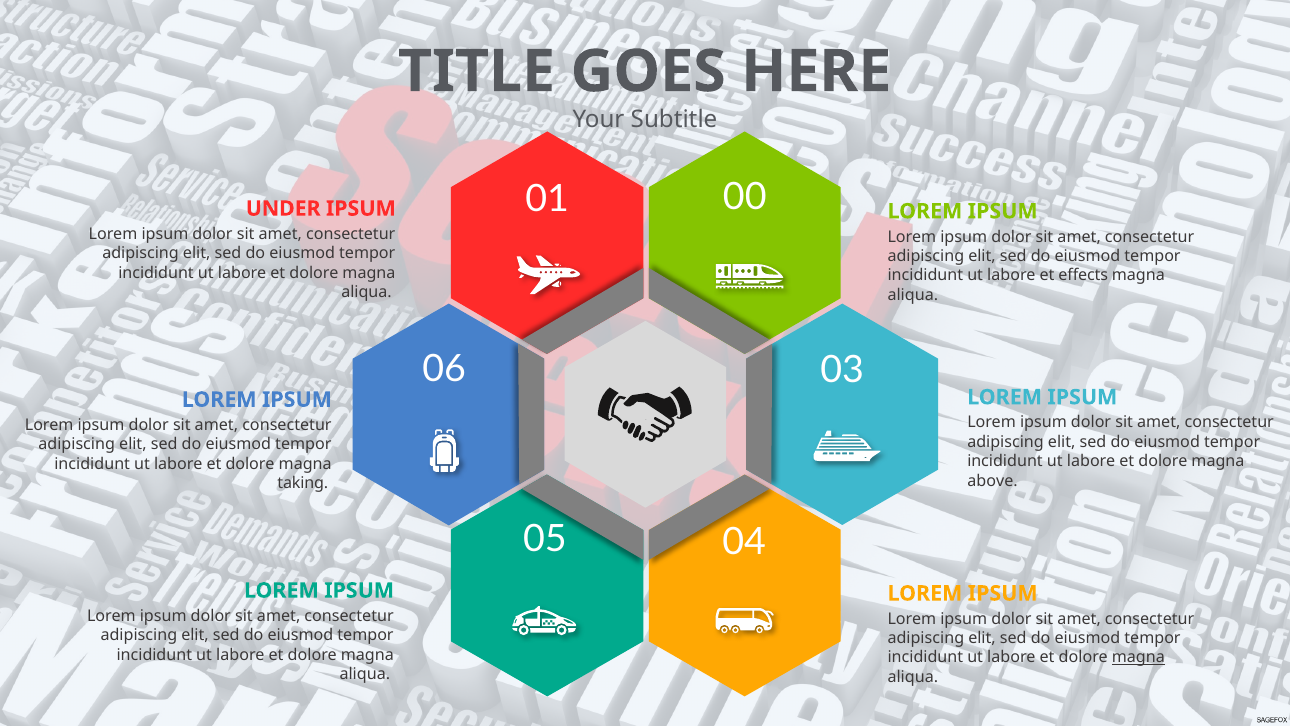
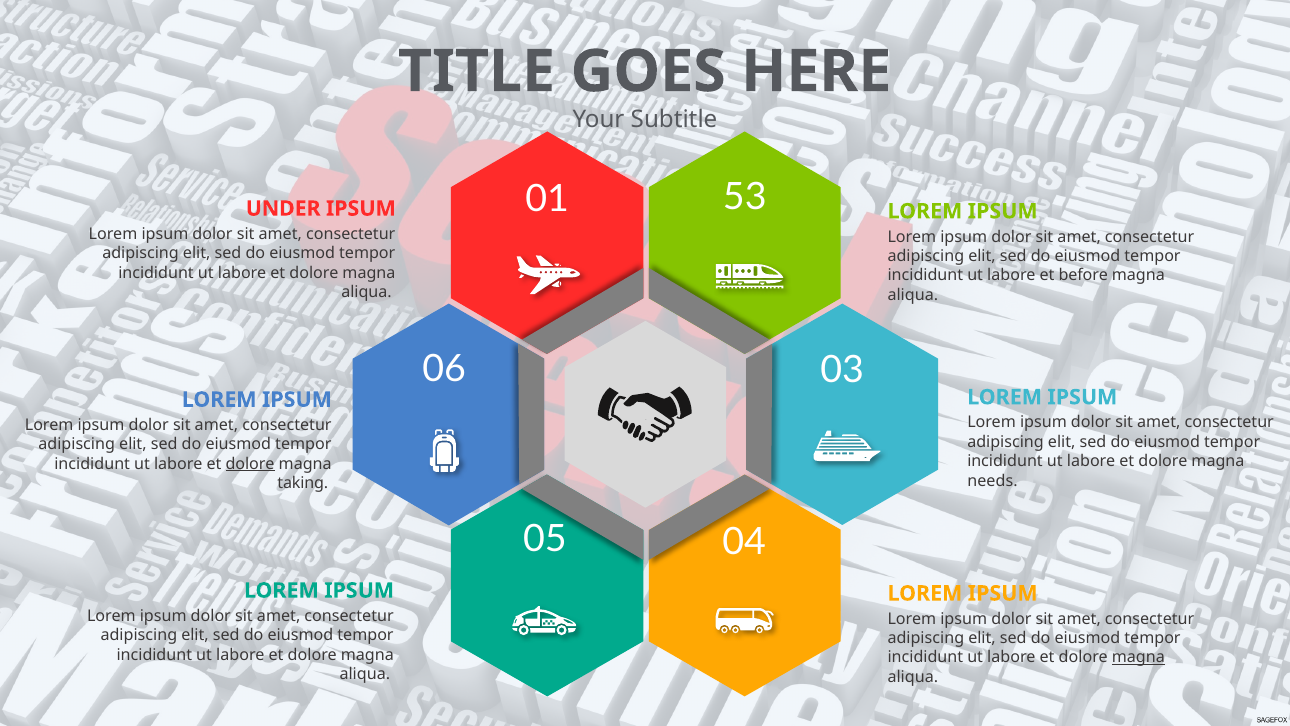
00: 00 -> 53 (745, 197)
effects: effects -> before (1083, 275)
dolore underline: none -> present (250, 464)
above: above -> needs (992, 480)
